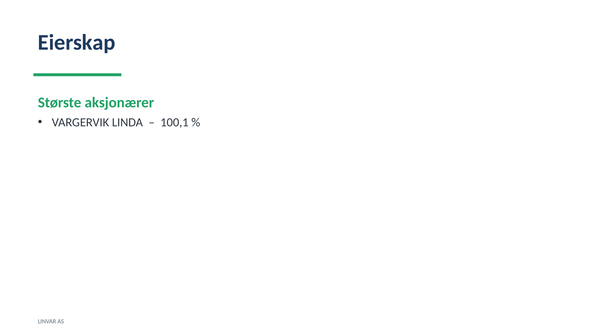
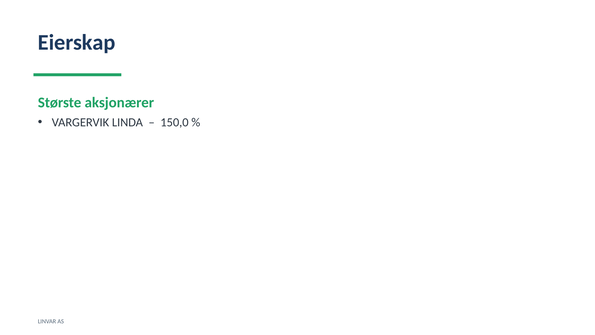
100,1: 100,1 -> 150,0 (174, 122)
